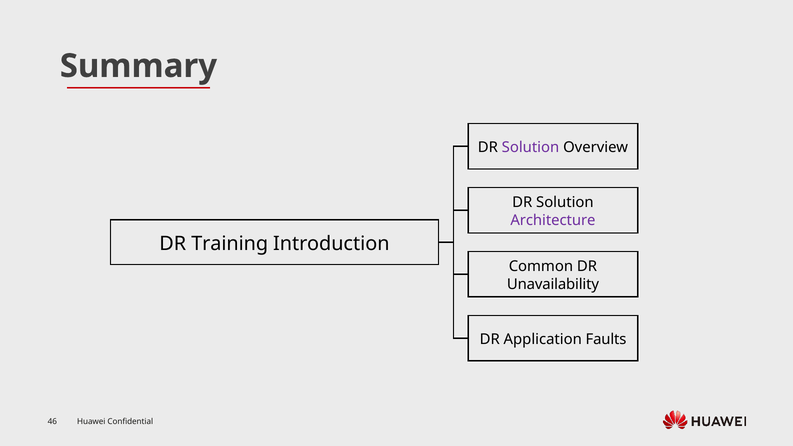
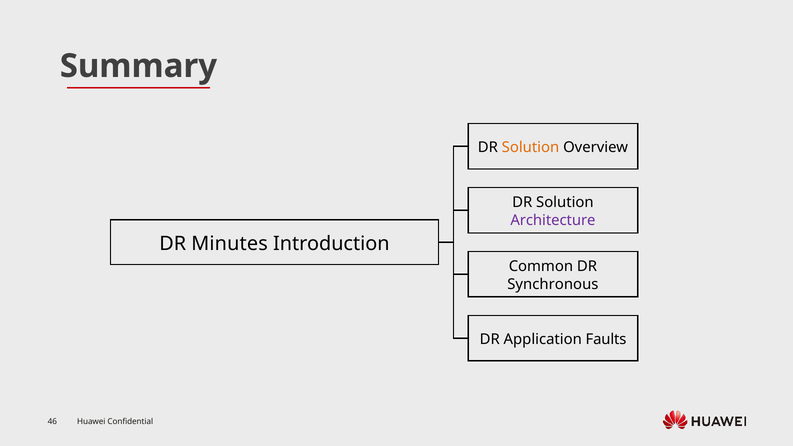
Solution colour: purple -> orange (530, 147)
Training: Training -> Minutes (230, 244)
Unavailability: Unavailability -> Synchronous (553, 284)
